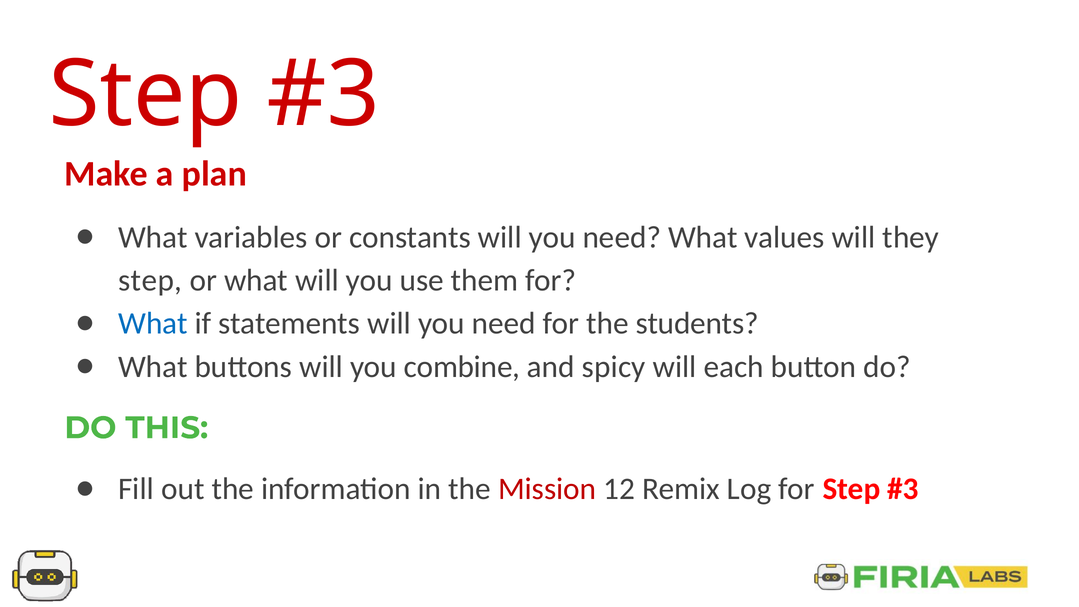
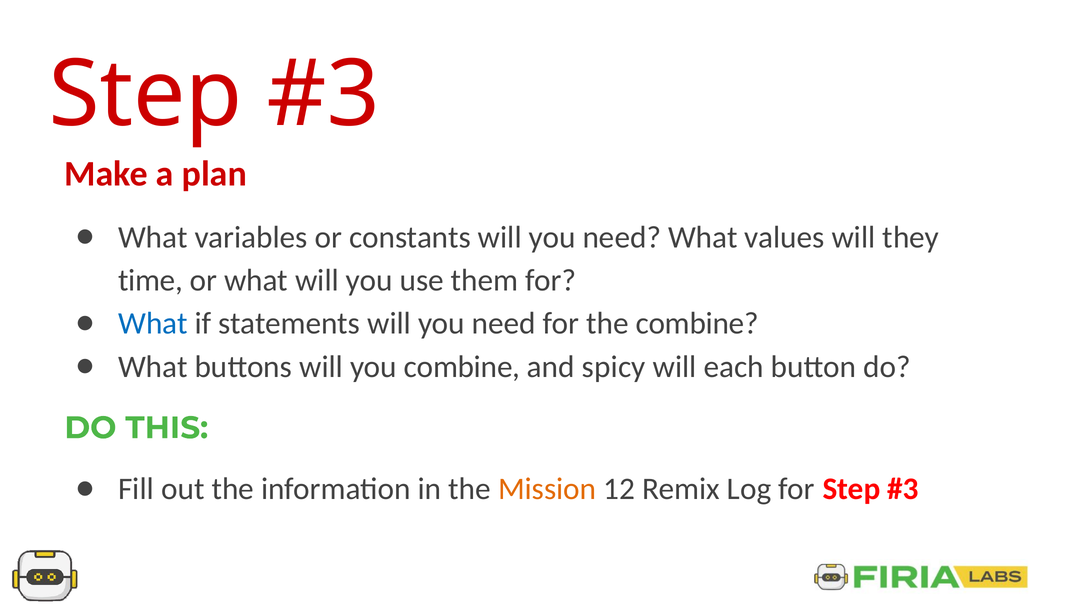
step: step -> time (151, 280)
the students: students -> combine (697, 324)
Mission colour: red -> orange (547, 489)
